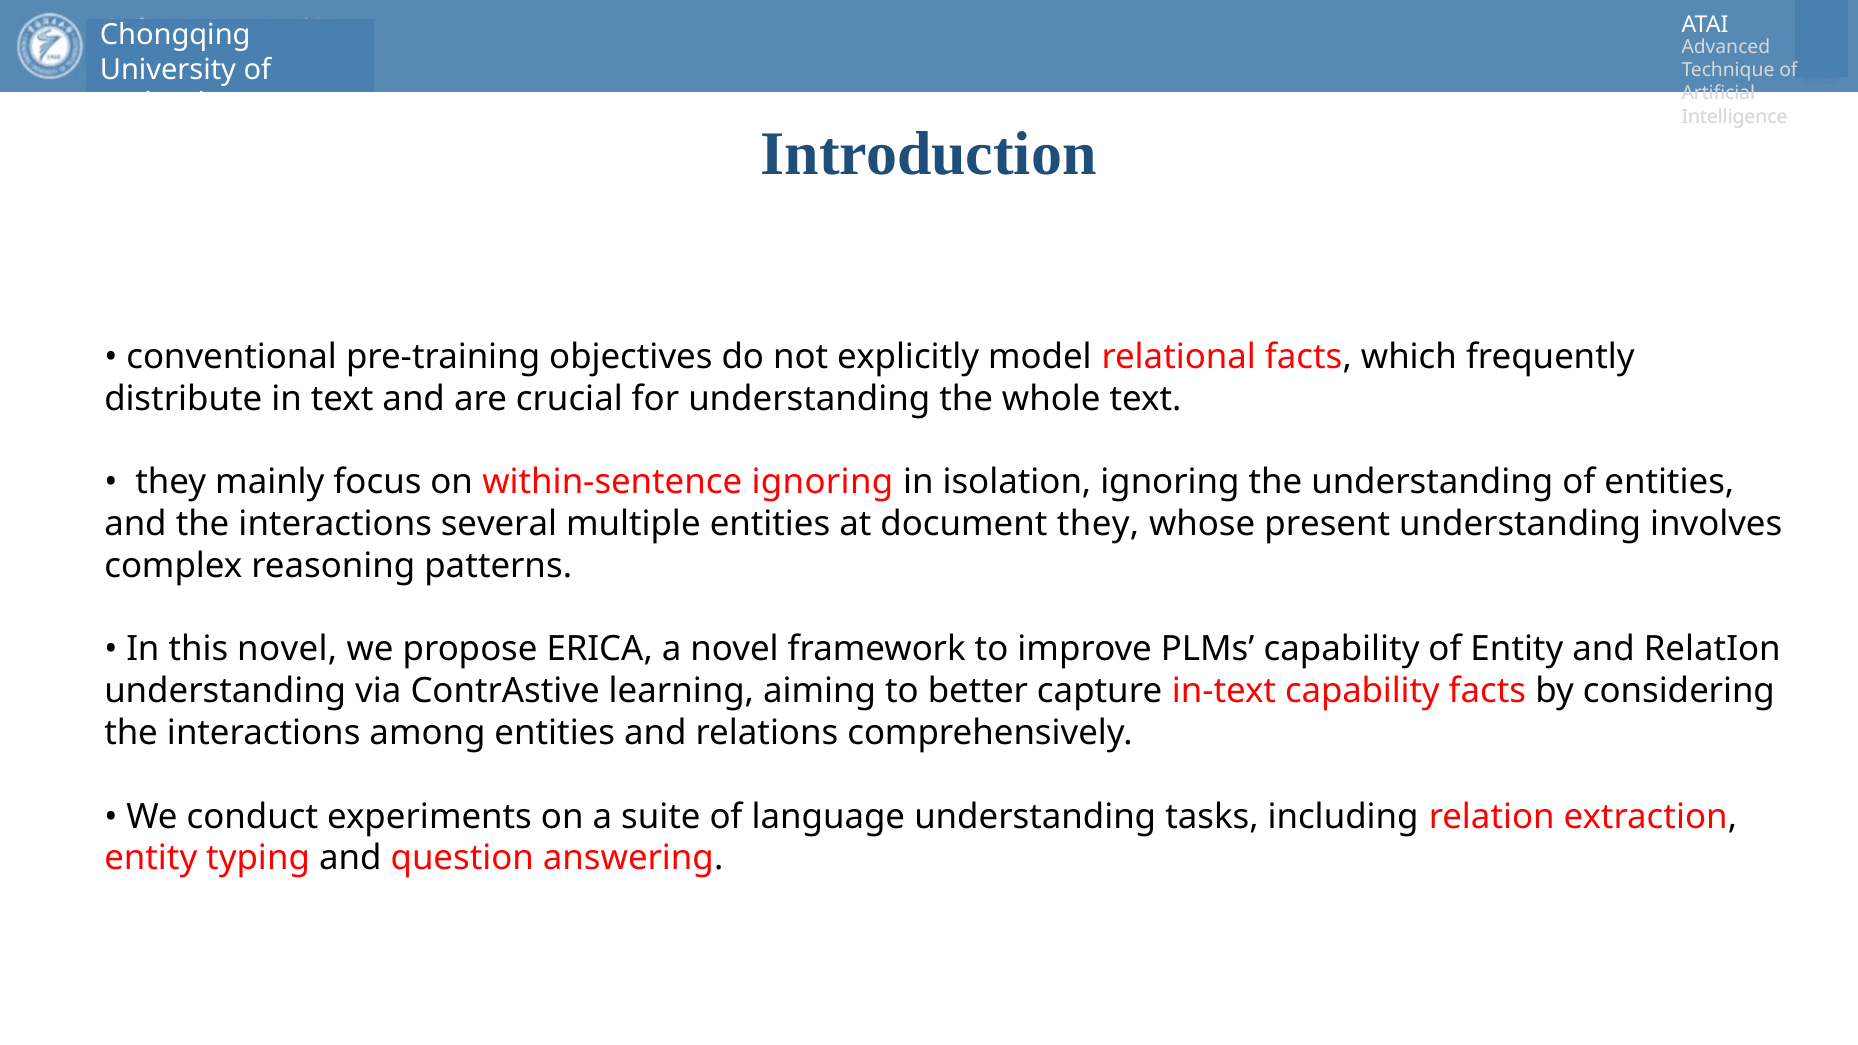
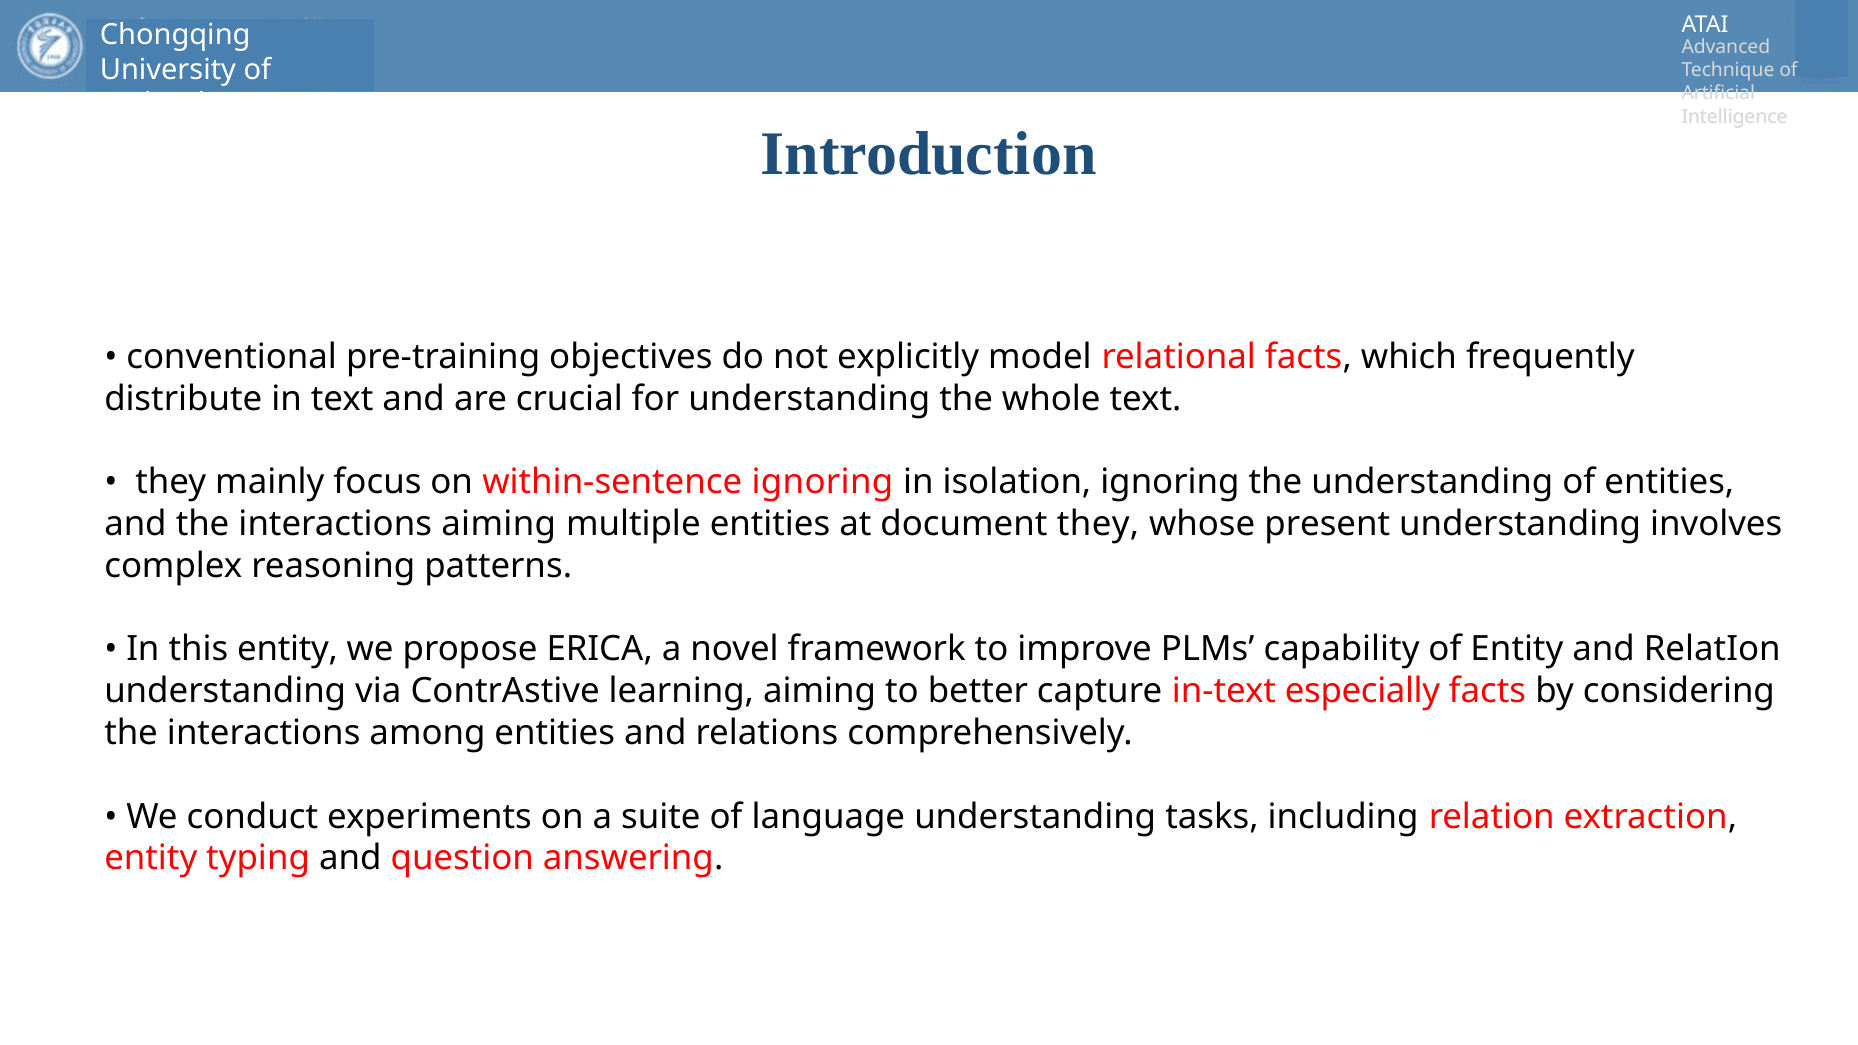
interactions several: several -> aiming (499, 524)
this novel: novel -> entity (288, 649)
in-text capability: capability -> especially (1362, 691)
